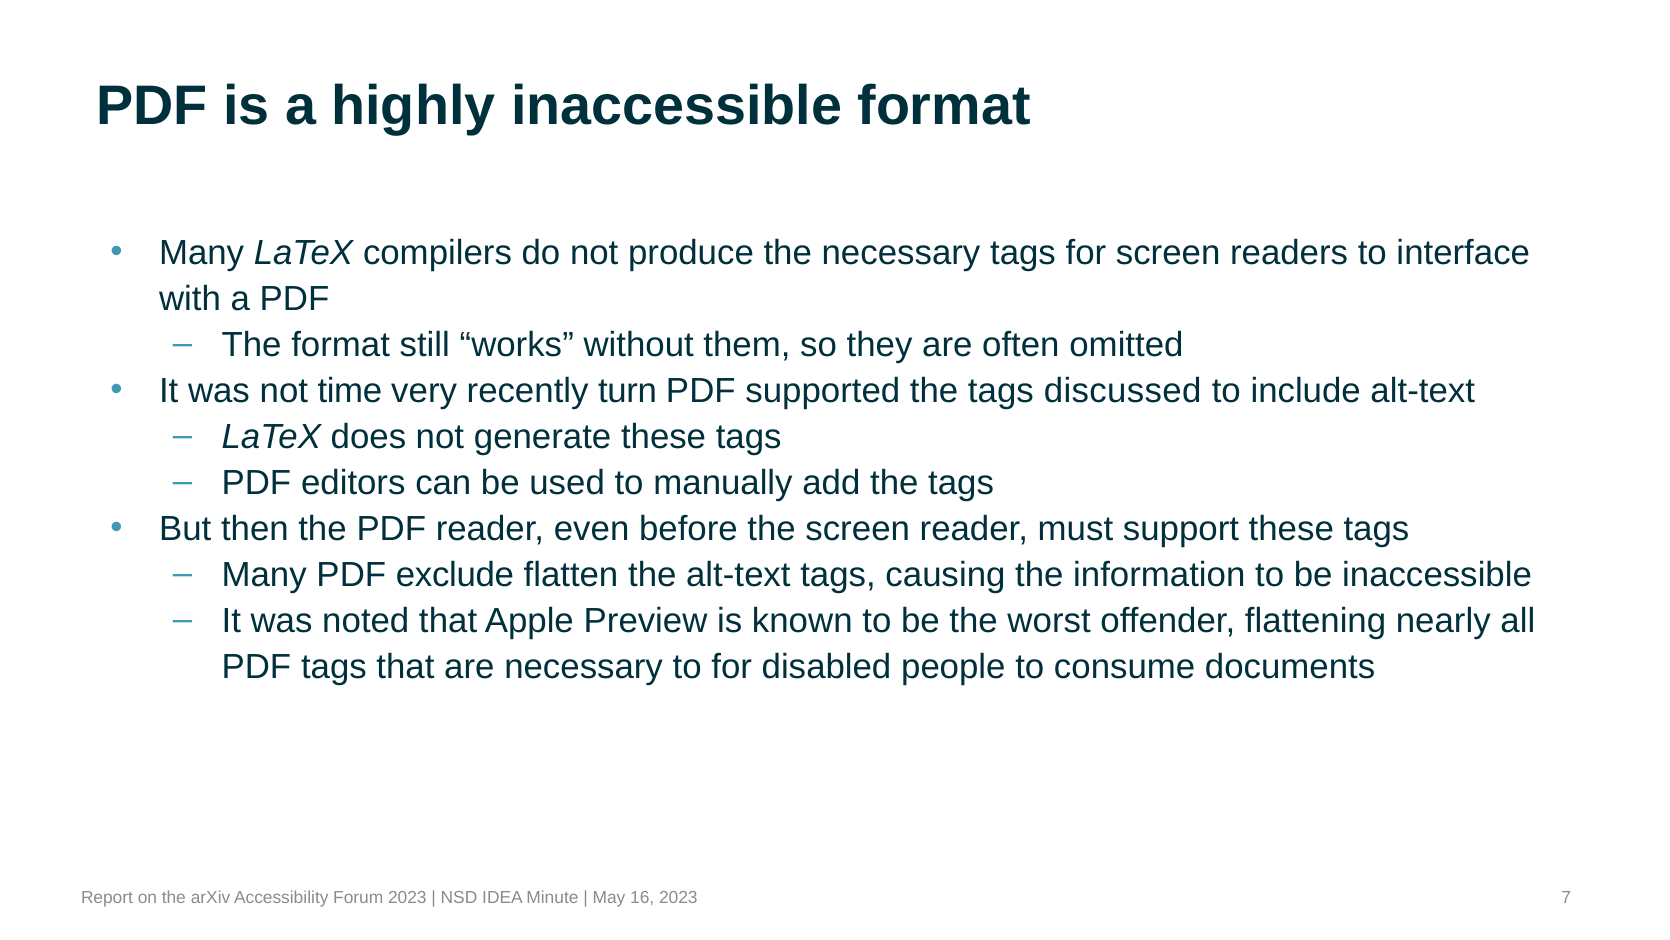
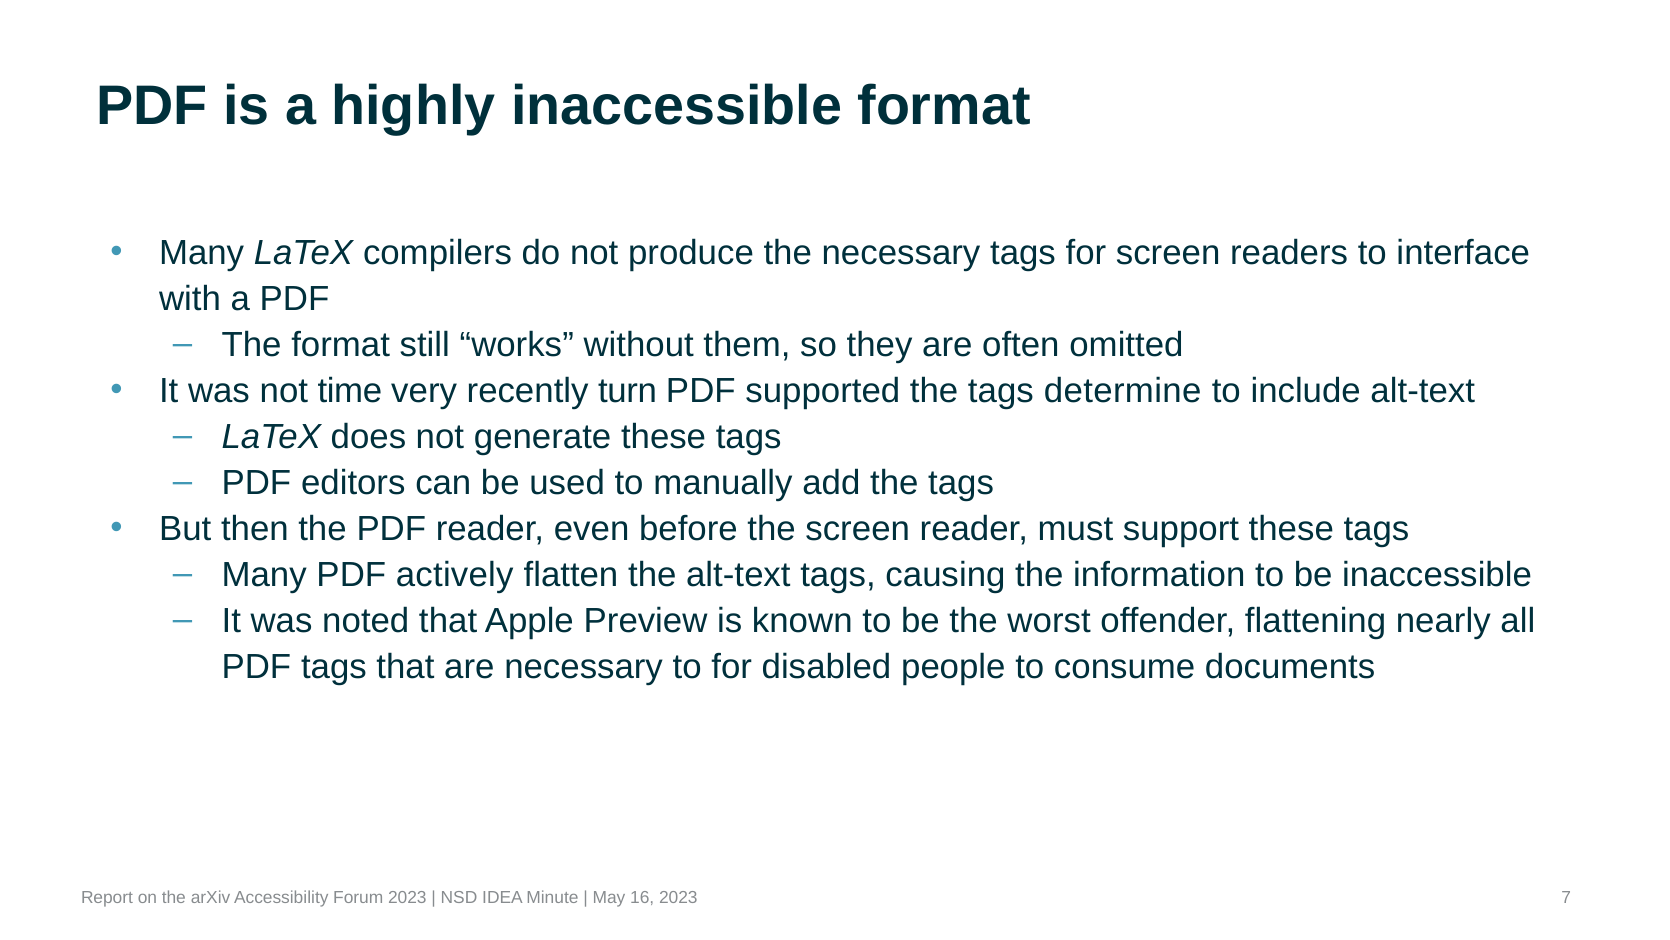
discussed: discussed -> determine (1123, 391)
exclude: exclude -> actively (455, 574)
